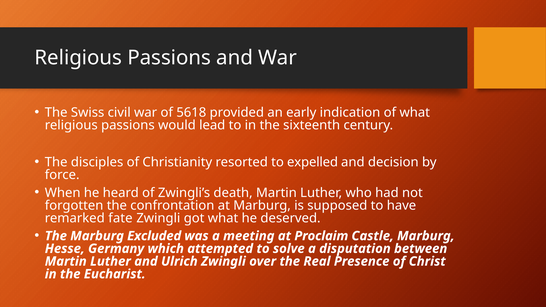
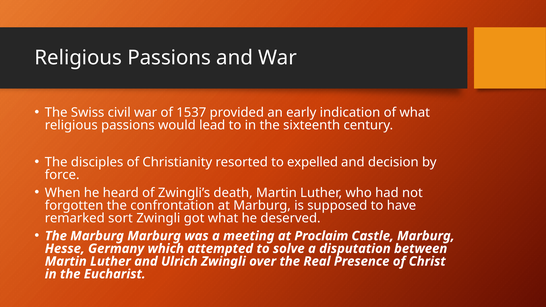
5618: 5618 -> 1537 (191, 113)
fate: fate -> sort (120, 218)
Marburg Excluded: Excluded -> Marburg (154, 236)
